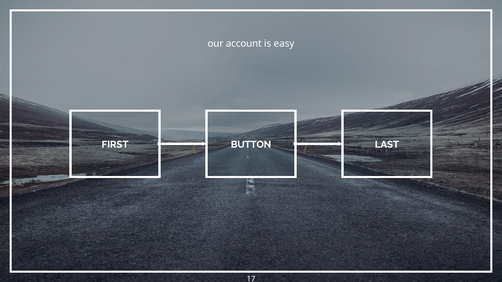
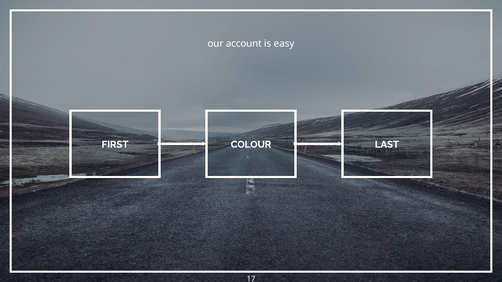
BUTTON: BUTTON -> COLOUR (251, 145)
